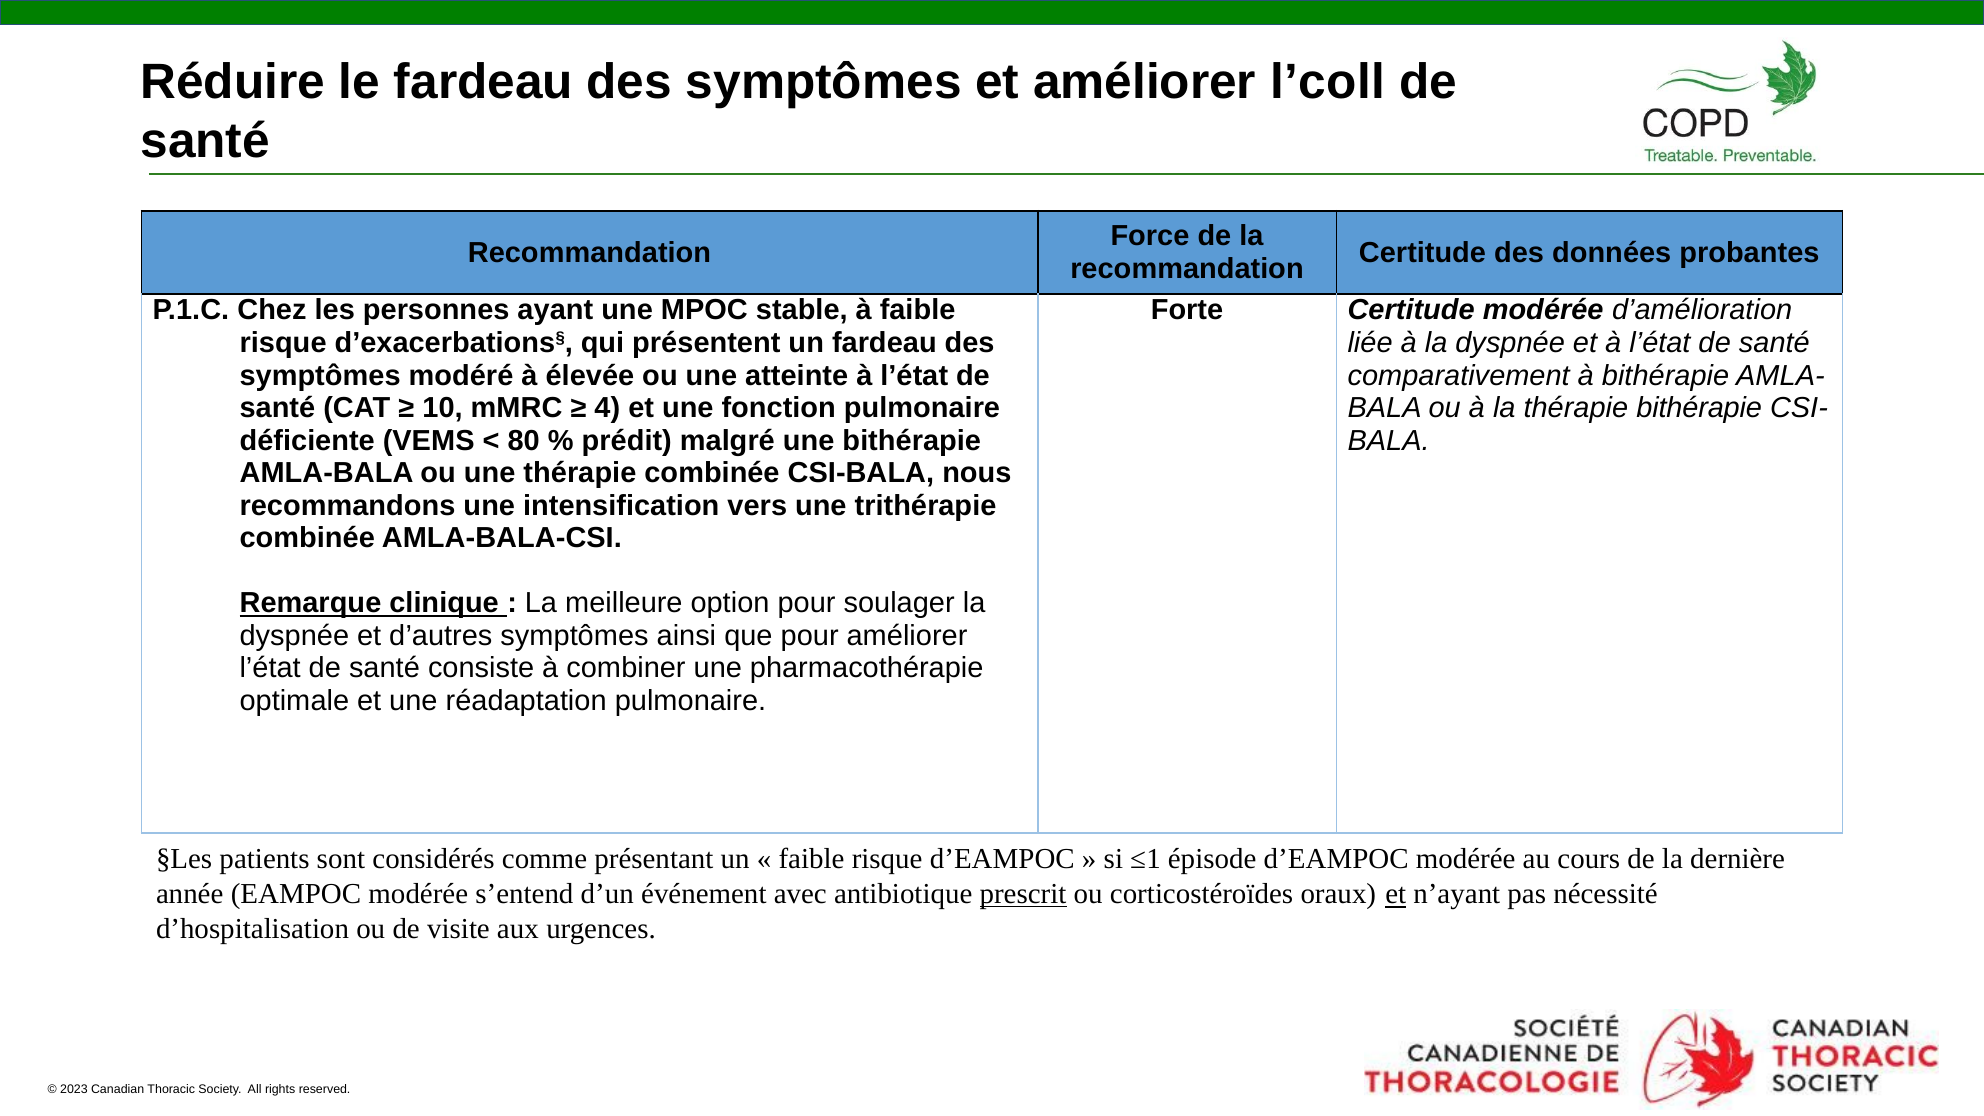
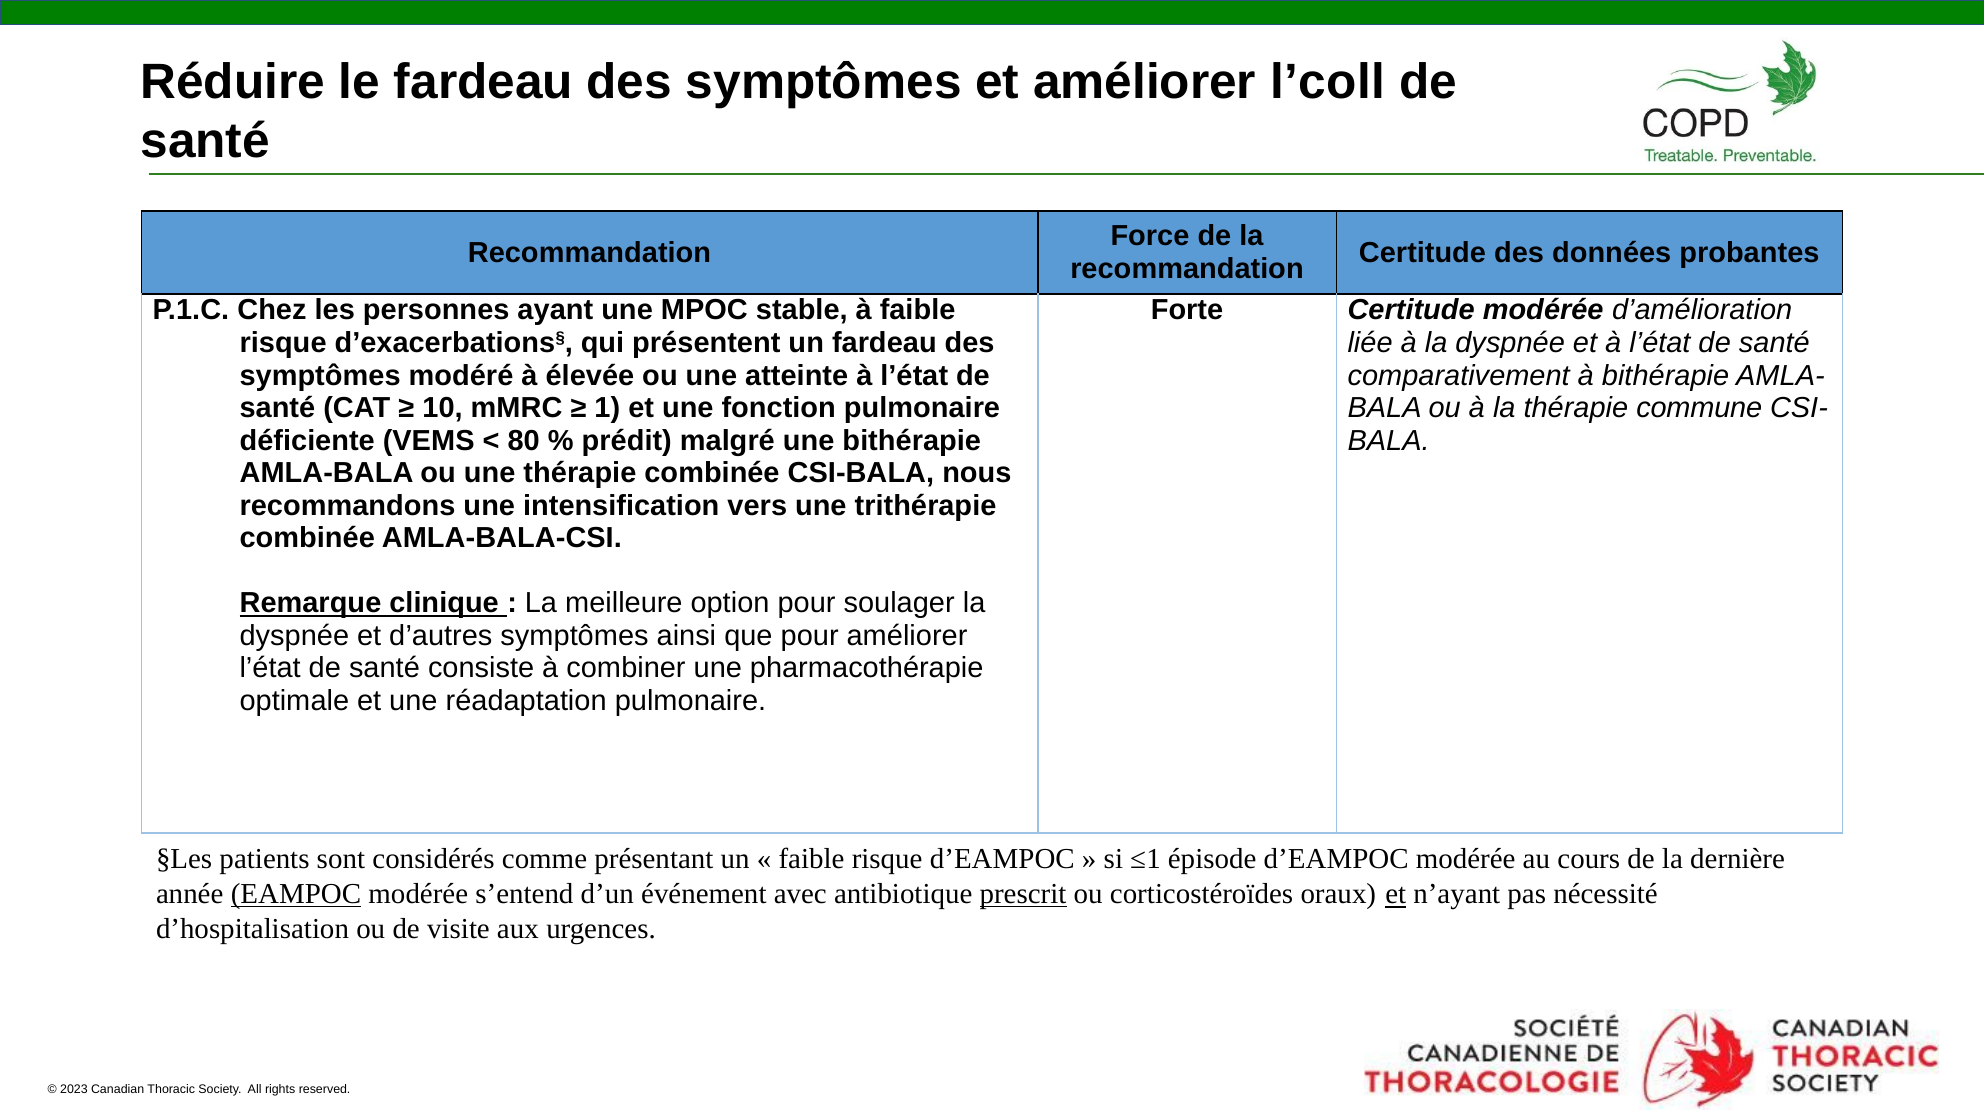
4: 4 -> 1 (607, 408)
thérapie bithérapie: bithérapie -> commune (1699, 408)
EAMPOC underline: none -> present (296, 894)
